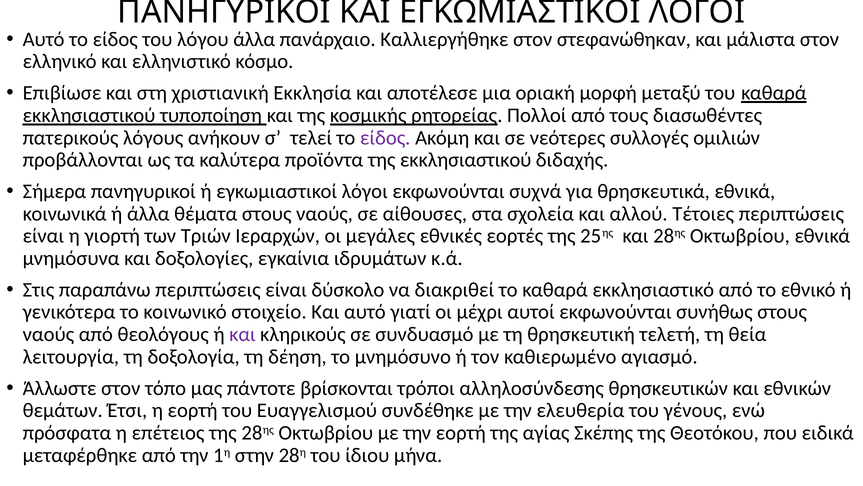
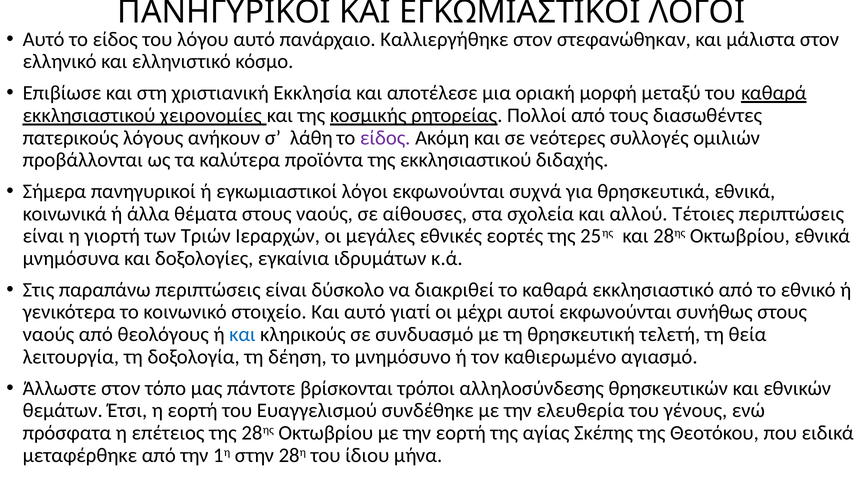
λόγου άλλα: άλλα -> αυτό (254, 39)
τυποποίηση: τυποποίηση -> χειρονομίες (211, 115)
τελεί: τελεί -> λάθη (311, 138)
και colour: purple -> blue (242, 334)
